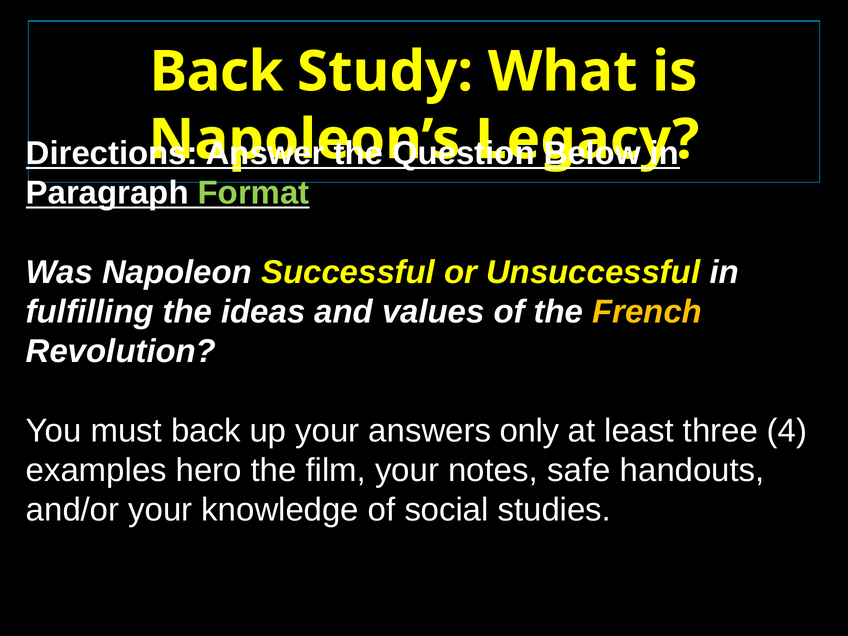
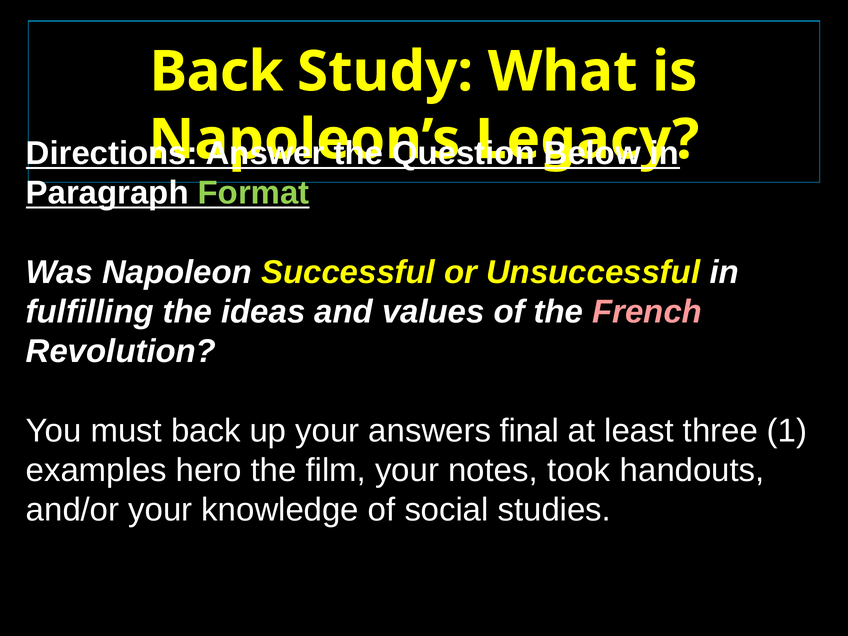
French colour: yellow -> pink (647, 312)
only: only -> final (530, 431)
4: 4 -> 1 (787, 431)
safe: safe -> took (579, 470)
